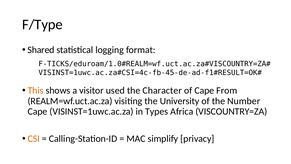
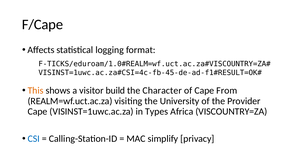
F/Type: F/Type -> F/Cape (43, 24)
Shared: Shared -> Affects (41, 50)
used: used -> build (115, 90)
Number: Number -> Provider (244, 101)
CSI colour: orange -> blue (34, 138)
